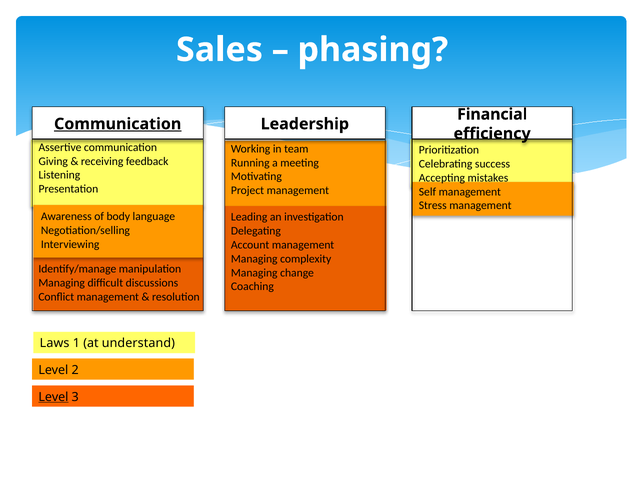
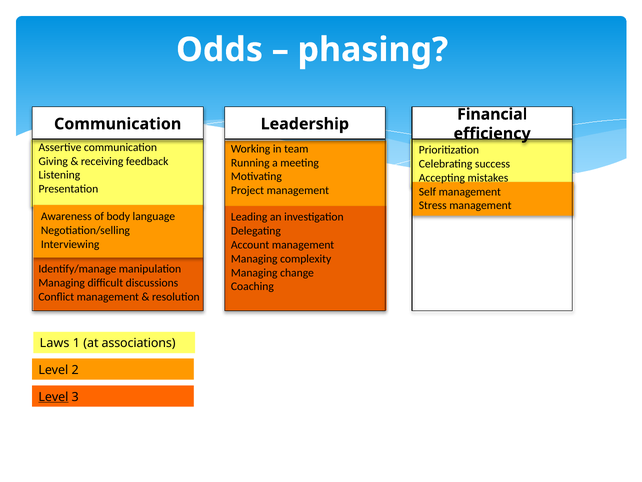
Sales: Sales -> Odds (219, 50)
Communication underline: present -> none (118, 124)
understand: understand -> associations (139, 343)
